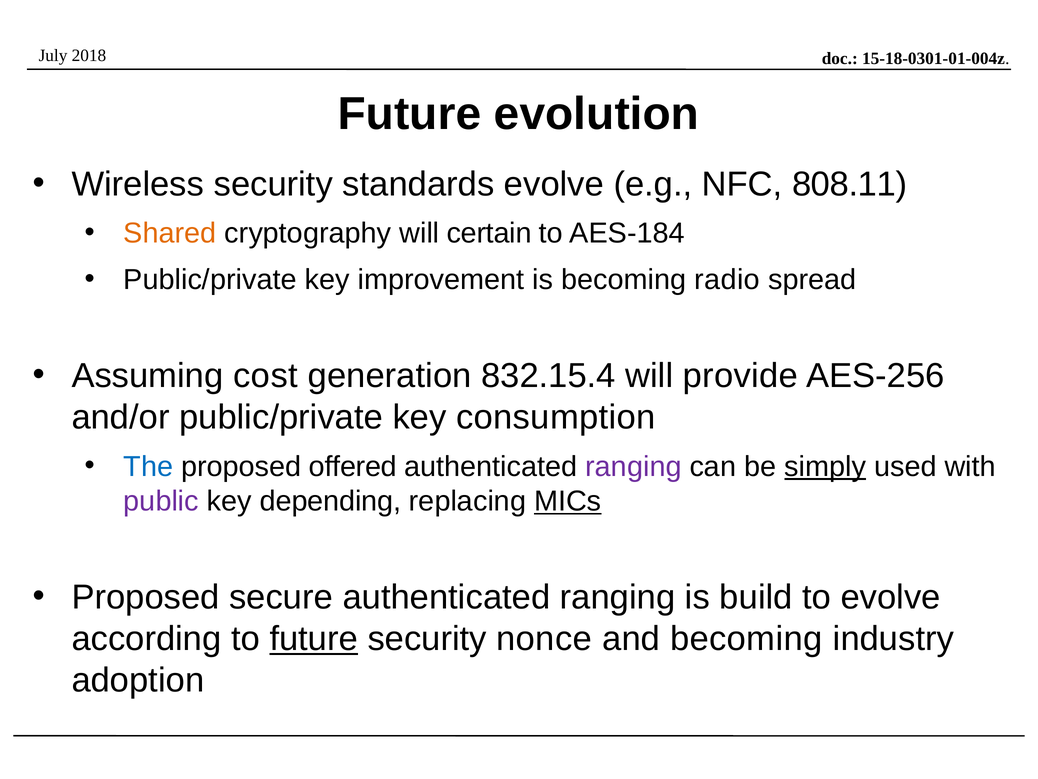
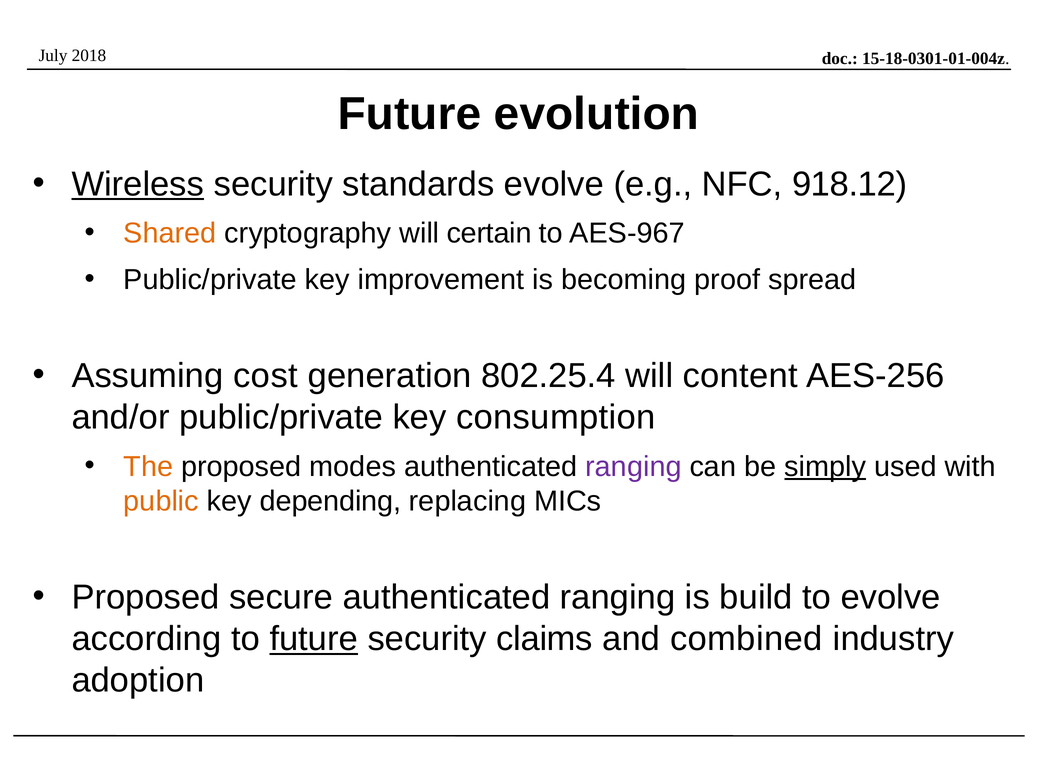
Wireless underline: none -> present (138, 184)
808.11: 808.11 -> 918.12 (850, 184)
AES-184: AES-184 -> AES-967 (627, 233)
radio: radio -> proof (727, 279)
832.15.4: 832.15.4 -> 802.25.4 (548, 376)
provide: provide -> content (740, 376)
The colour: blue -> orange (148, 466)
offered: offered -> modes (353, 466)
public colour: purple -> orange (161, 501)
MICs underline: present -> none (568, 501)
nonce: nonce -> claims (544, 639)
and becoming: becoming -> combined (746, 639)
